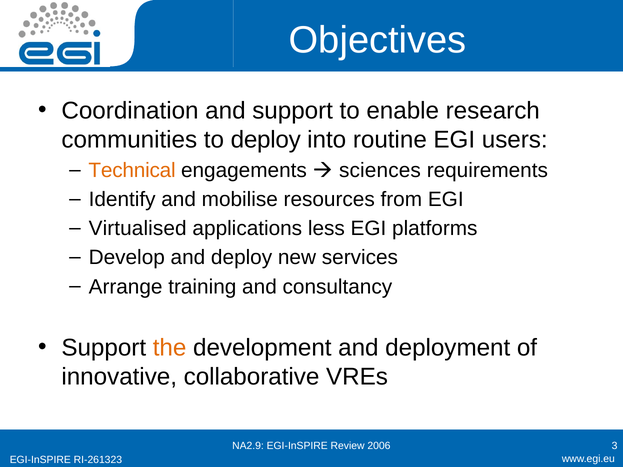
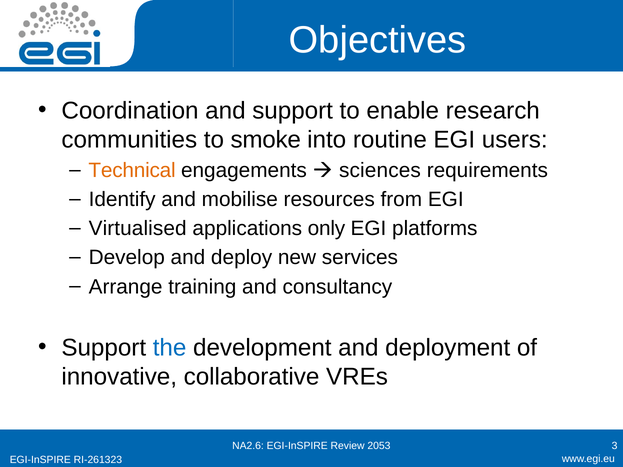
to deploy: deploy -> smoke (266, 140)
less: less -> only (326, 229)
the colour: orange -> blue (170, 348)
NA2.9: NA2.9 -> NA2.6 (248, 446)
2006: 2006 -> 2053 (379, 446)
